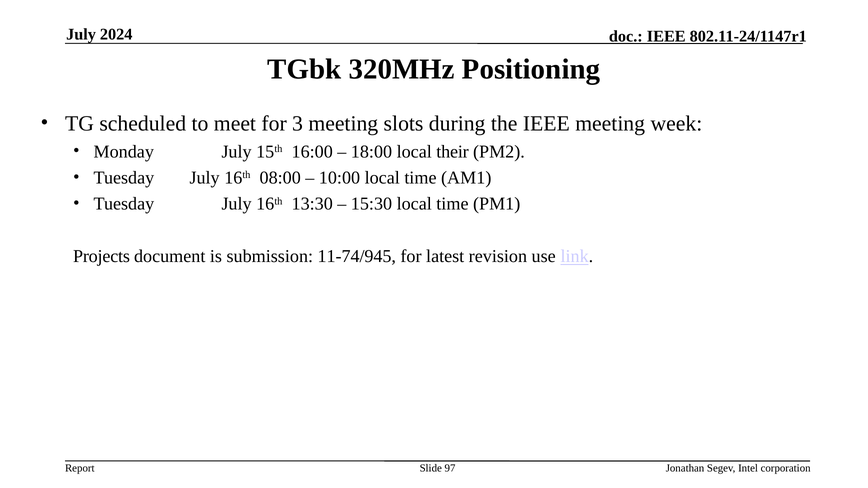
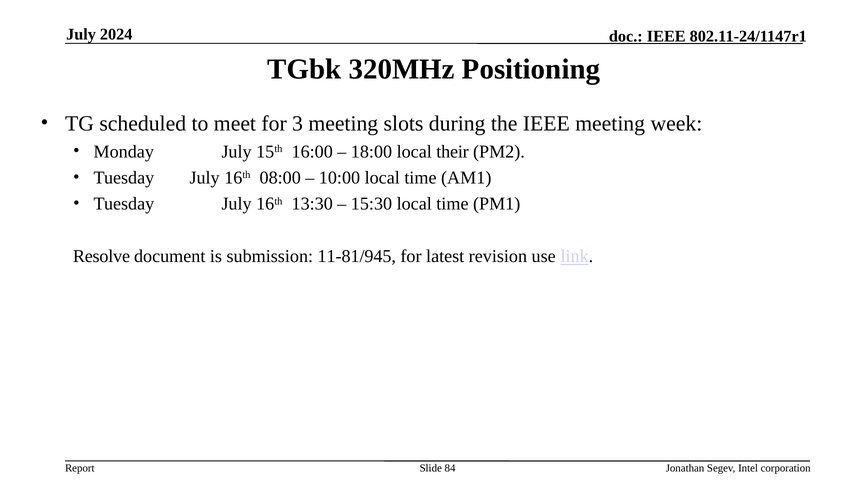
Projects: Projects -> Resolve (101, 257)
11-74/945: 11-74/945 -> 11-81/945 (357, 257)
97: 97 -> 84 (450, 468)
